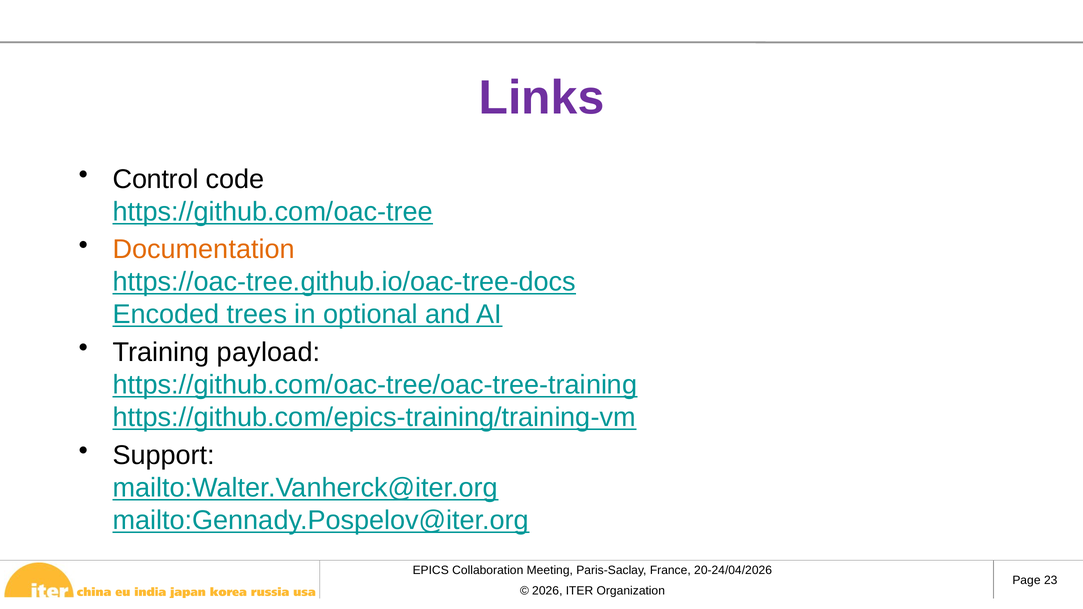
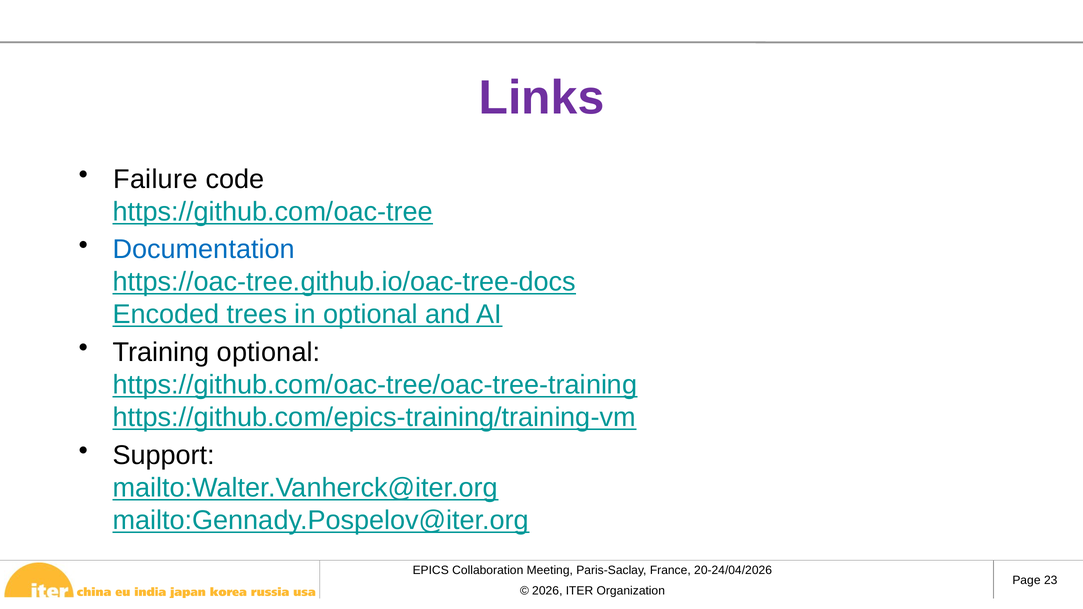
Control: Control -> Failure (155, 179)
Documentation colour: orange -> blue (204, 250)
Training payload: payload -> optional (269, 353)
